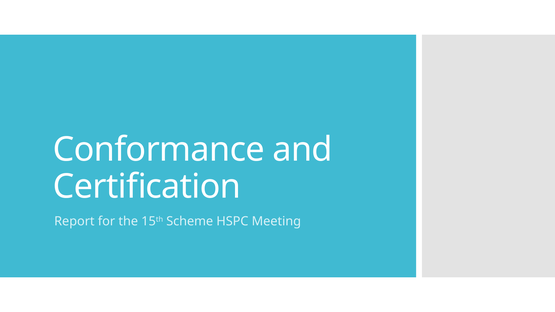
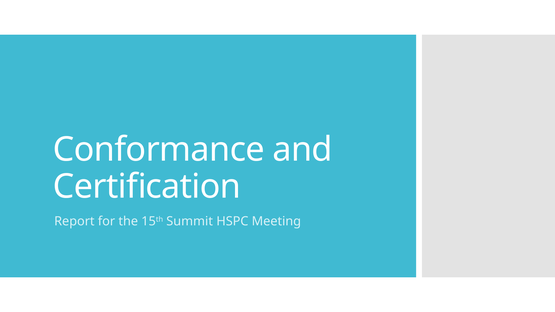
Scheme: Scheme -> Summit (190, 221)
